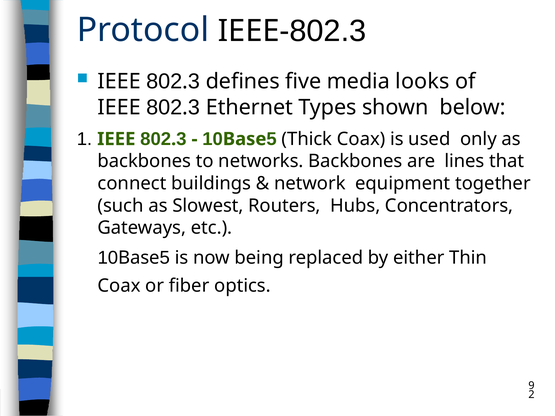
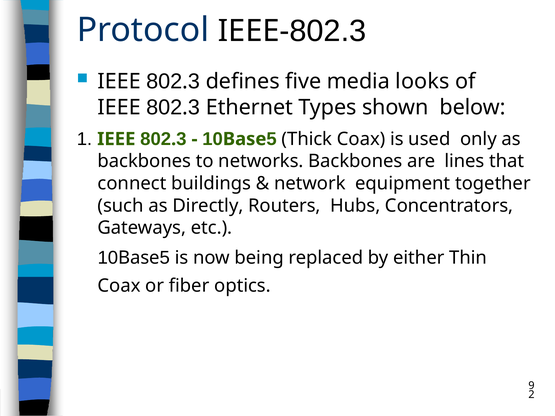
Slowest: Slowest -> Directly (208, 206)
